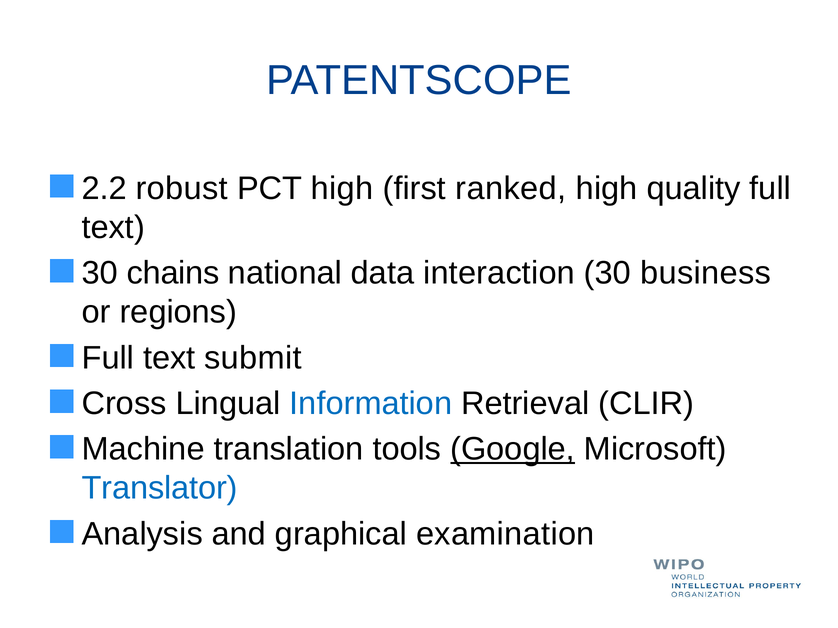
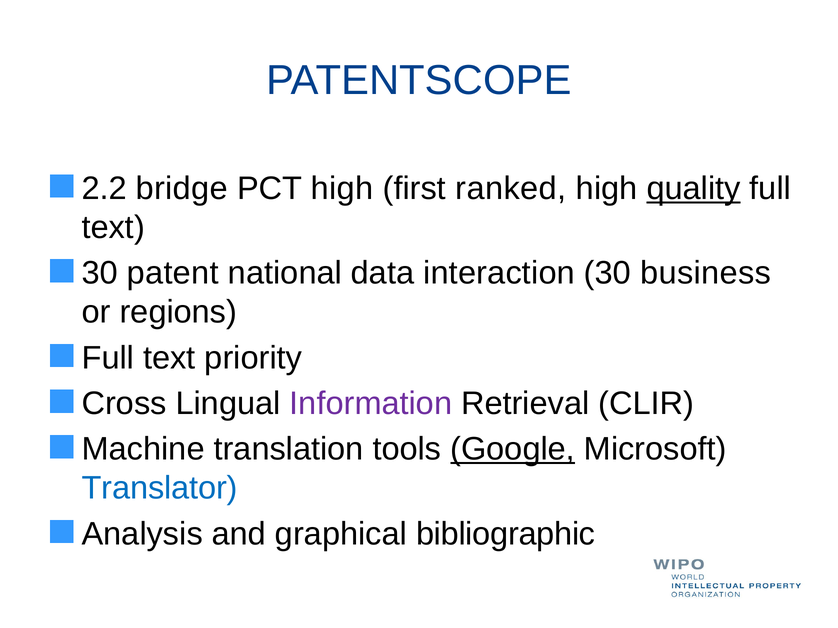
robust: robust -> bridge (182, 189)
quality underline: none -> present (694, 189)
chains: chains -> patent (173, 273)
submit: submit -> priority (253, 358)
Information colour: blue -> purple (371, 404)
examination: examination -> bibliographic (506, 534)
